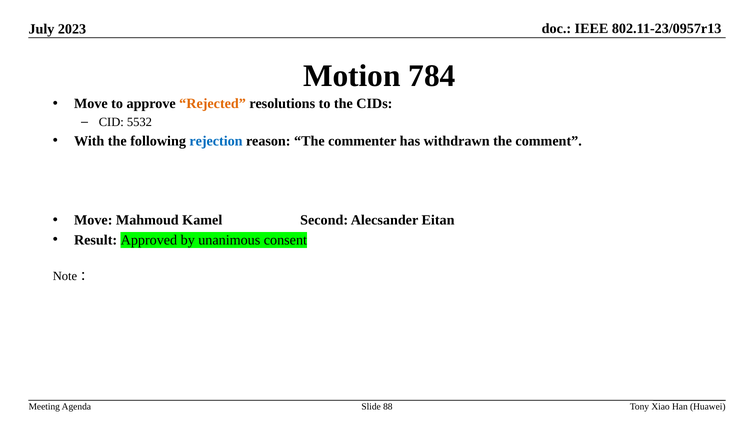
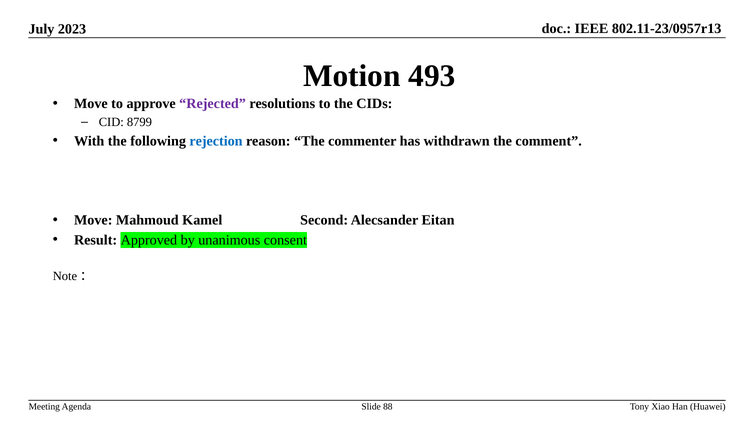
784: 784 -> 493 (432, 76)
Rejected colour: orange -> purple (213, 104)
5532: 5532 -> 8799 (139, 122)
